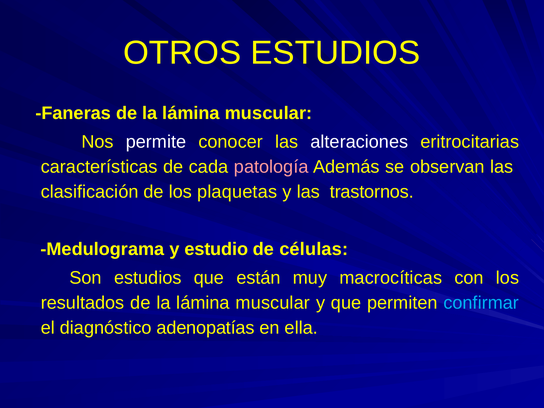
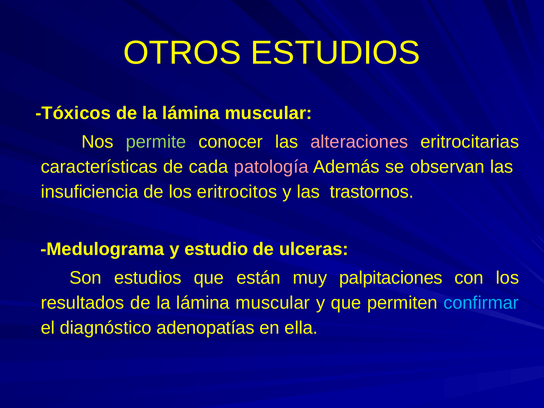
Faneras: Faneras -> Tóxicos (73, 113)
permite colour: white -> light green (156, 142)
alteraciones colour: white -> pink (359, 142)
clasificación: clasificación -> insuficiencia (90, 192)
plaquetas: plaquetas -> eritrocitos (237, 192)
células: células -> ulceras (314, 249)
macrocíticas: macrocíticas -> palpitaciones (391, 278)
